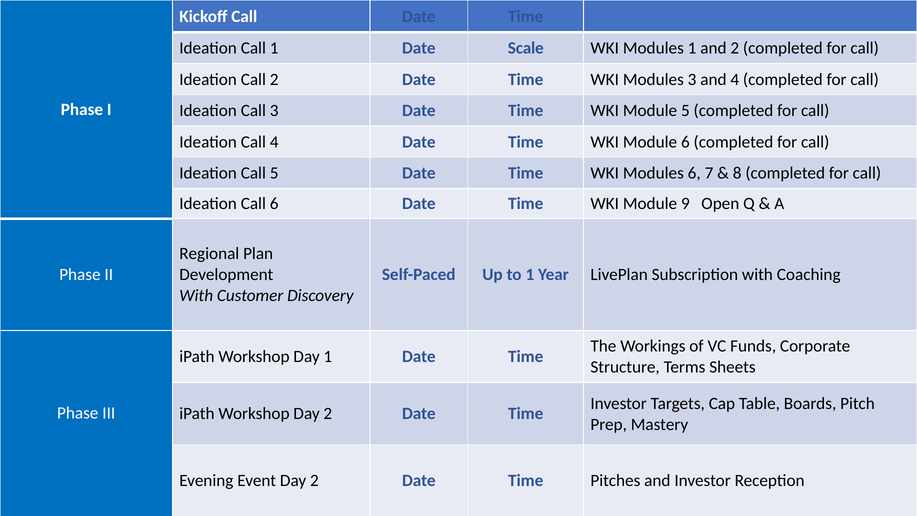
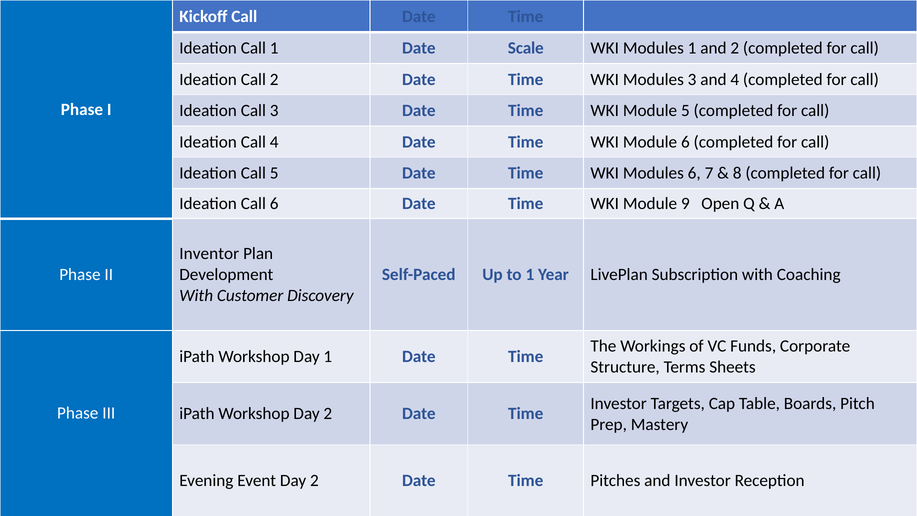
Regional: Regional -> Inventor (209, 254)
